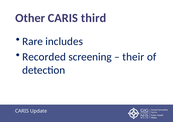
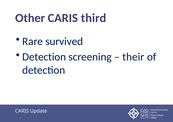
includes: includes -> survived (64, 42)
Recorded: Recorded -> Detection (44, 57)
